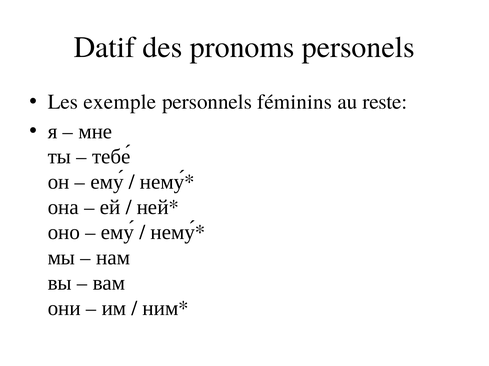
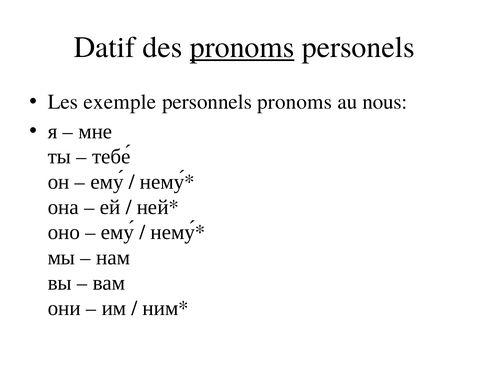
pronoms underline: none -> present (242, 47)
personnels féminins: féminins -> pronoms (295, 102)
reste: reste -> nous (385, 102)
